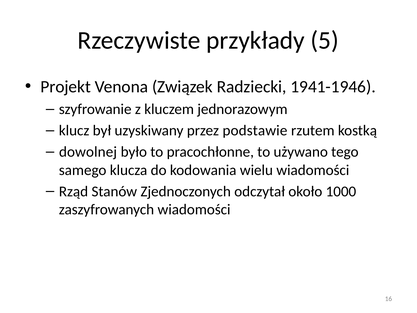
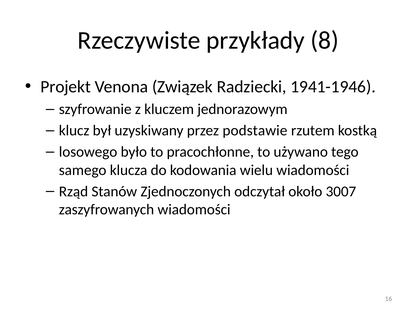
5: 5 -> 8 (325, 40)
dowolnej: dowolnej -> losowego (88, 152)
1000: 1000 -> 3007 (341, 191)
